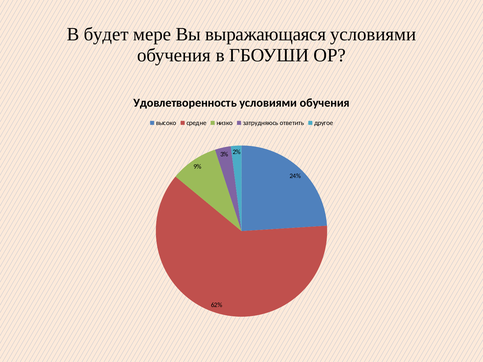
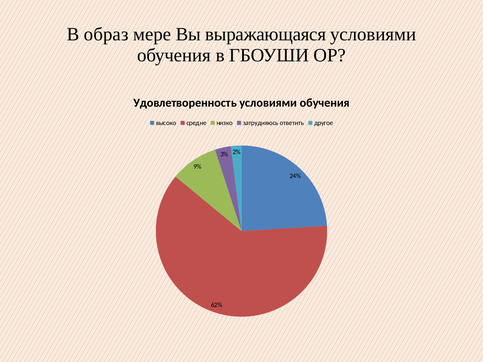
будет: будет -> образ (106, 34)
